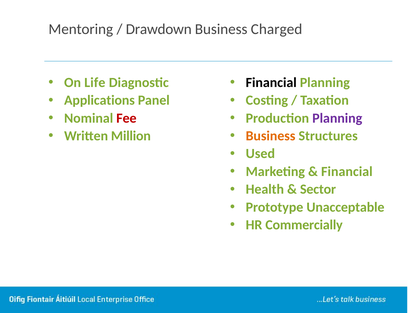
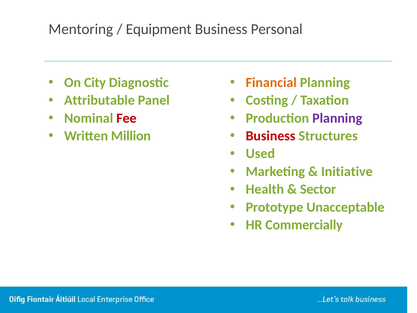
Drawdown: Drawdown -> Equipment (159, 29)
Charged: Charged -> Personal (277, 29)
Life: Life -> City (95, 82)
Financial colour: black -> orange (271, 82)
Applications: Applications -> Attributable (99, 100)
Business colour: orange -> red (271, 136)
Financial: Financial -> Initiative (347, 171)
